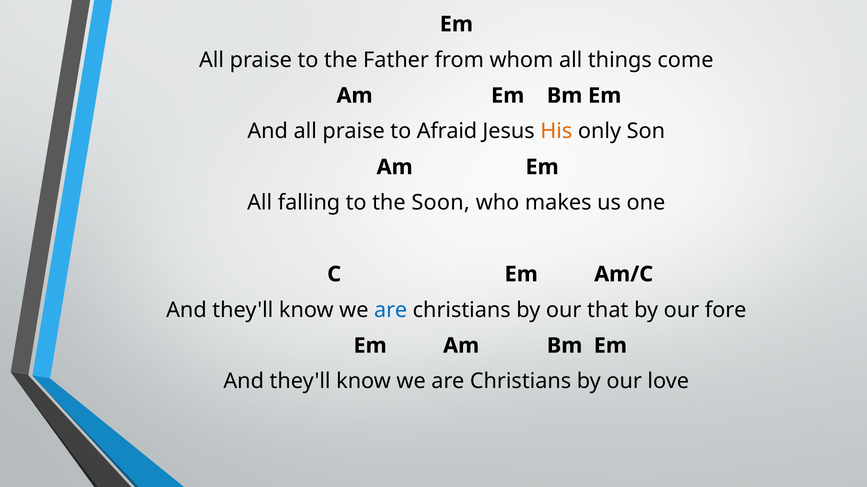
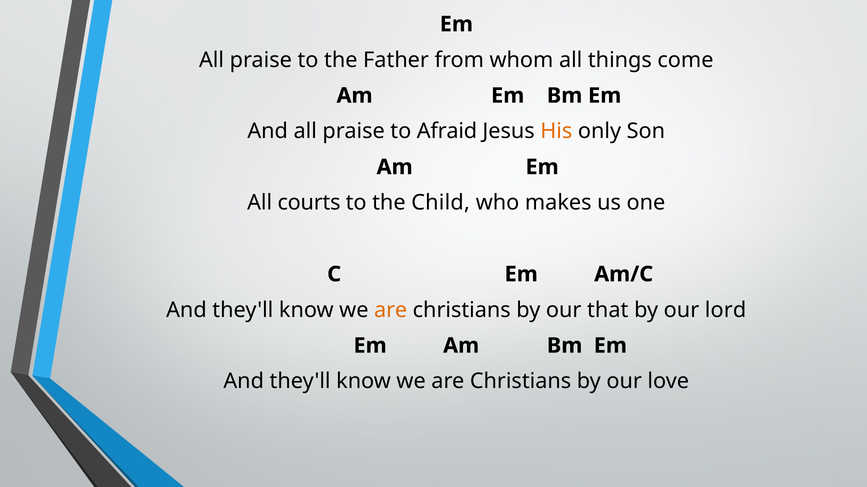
falling: falling -> courts (309, 203)
Soon: Soon -> Child (441, 203)
are colour: blue -> orange (391, 310)
fore: fore -> lord (726, 310)
